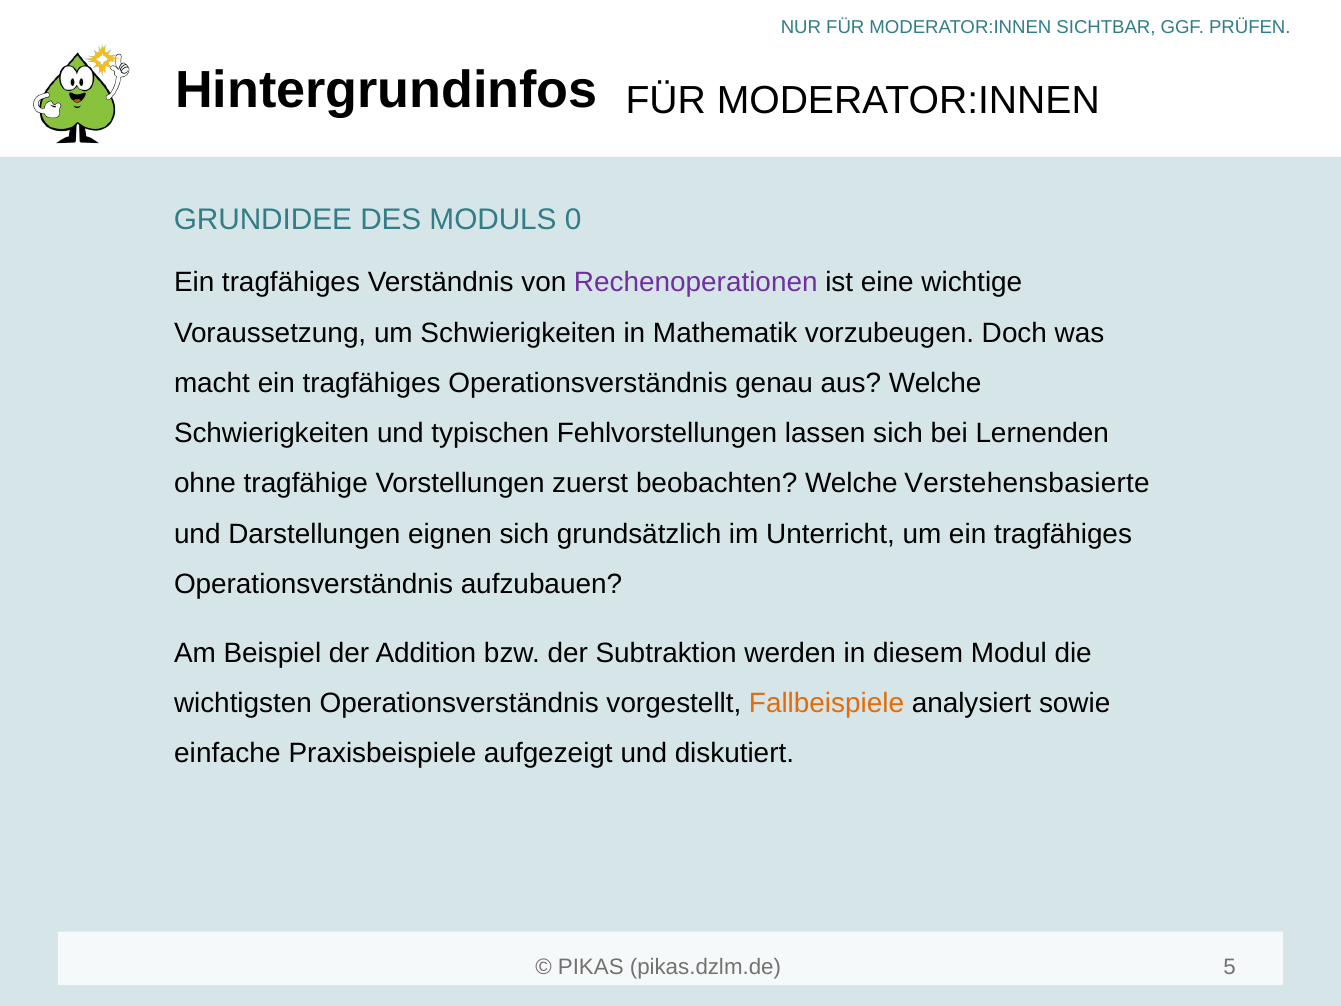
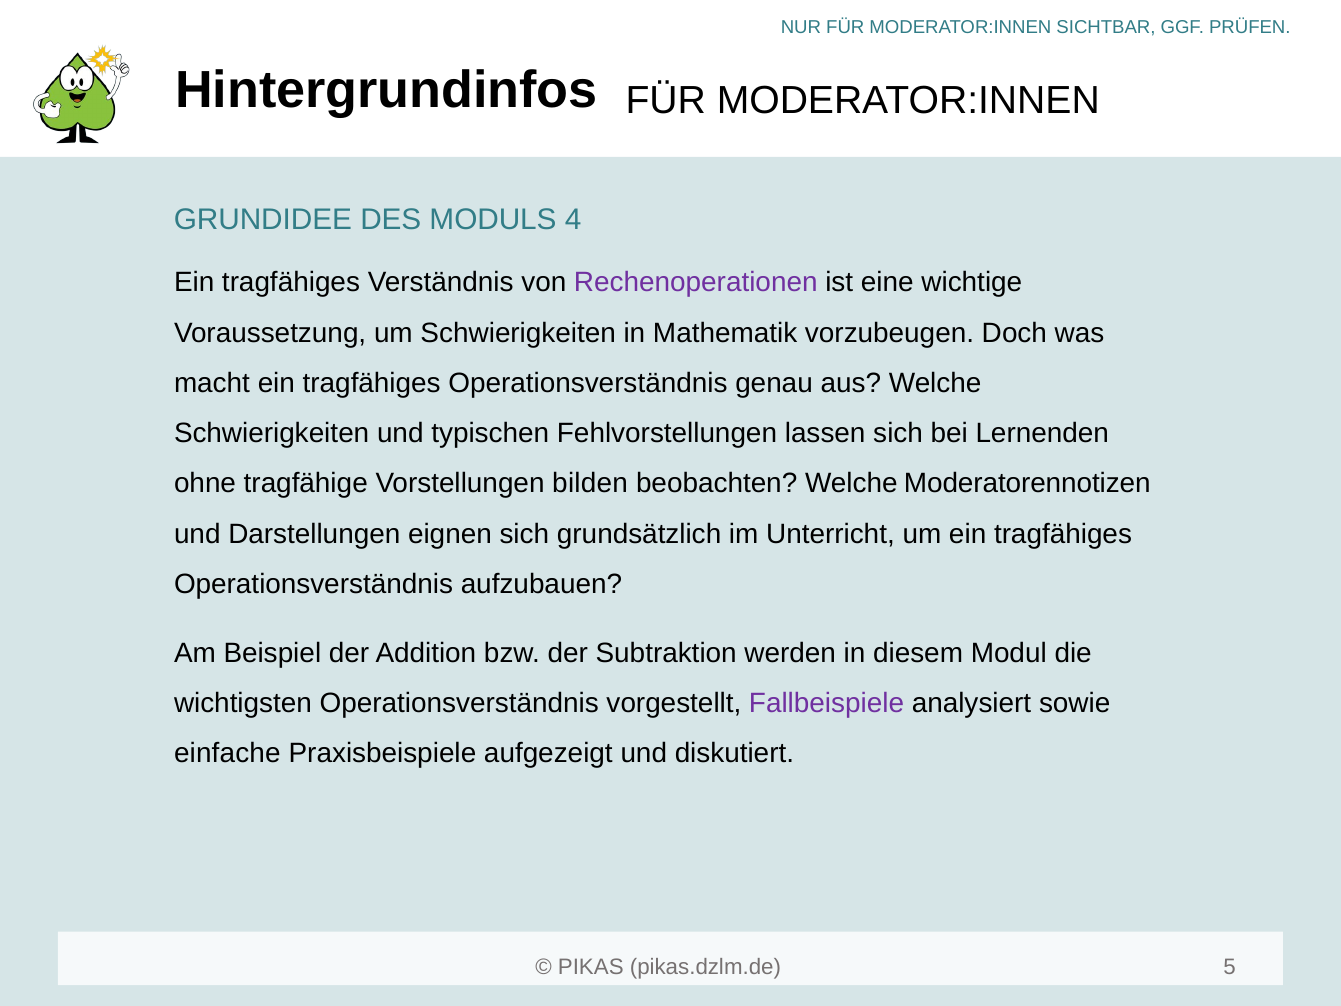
0: 0 -> 4 (573, 220)
zuerst: zuerst -> bilden (590, 484)
Verstehensbasierte: Verstehensbasierte -> Moderatorennotizen (1027, 484)
Fallbeispiele colour: orange -> purple (827, 703)
